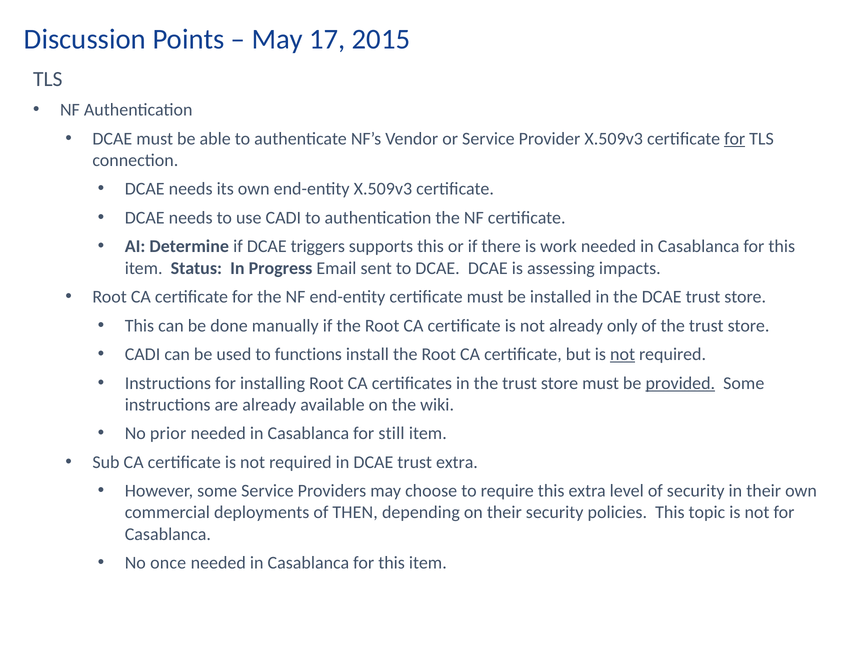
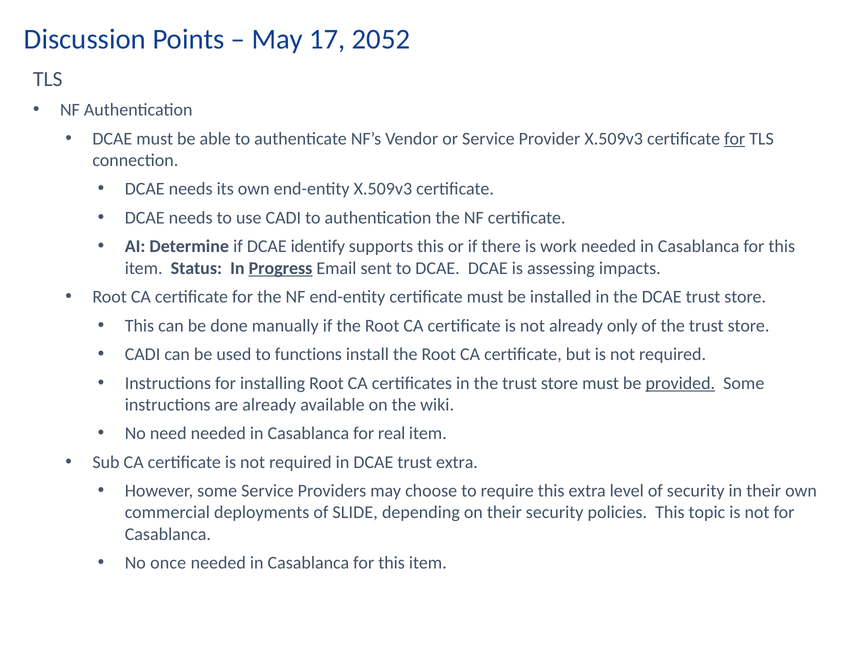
2015: 2015 -> 2052 (381, 39)
triggers: triggers -> identify (318, 247)
Progress underline: none -> present (281, 268)
not underline: present -> none (623, 354)
prior: prior -> need (168, 434)
still: still -> real (392, 434)
THEN: THEN -> SLIDE (355, 513)
